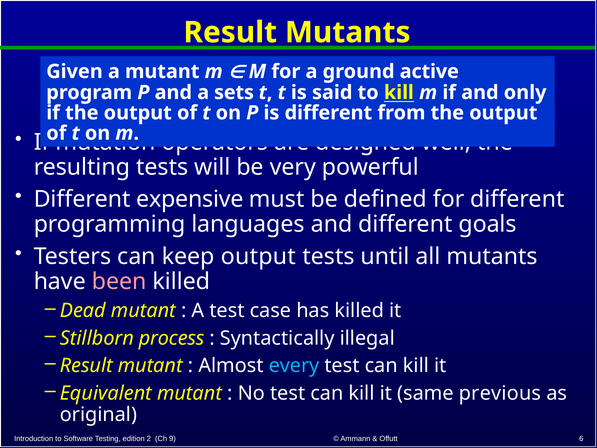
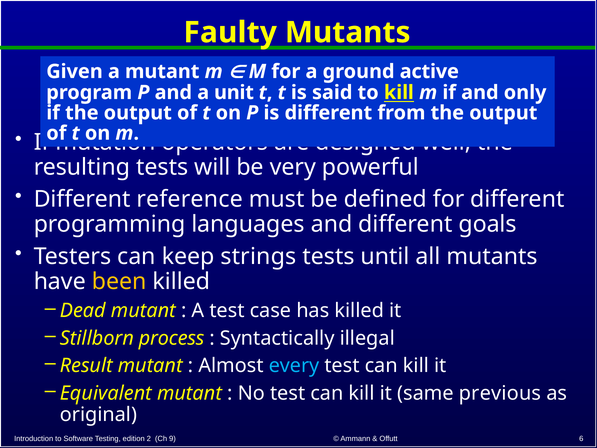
Result: Result -> Faulty (230, 32)
sets: sets -> unit (234, 92)
expensive: expensive -> reference (190, 199)
keep output: output -> strings (258, 256)
been colour: pink -> yellow (119, 281)
